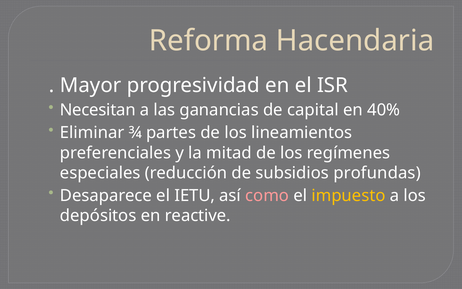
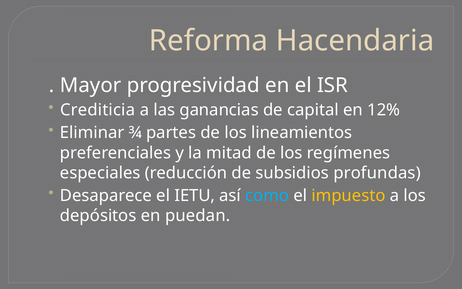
Necesitan: Necesitan -> Crediticia (98, 110)
40%: 40% -> 12% (384, 110)
como colour: pink -> light blue (267, 195)
reactive: reactive -> puedan (198, 215)
